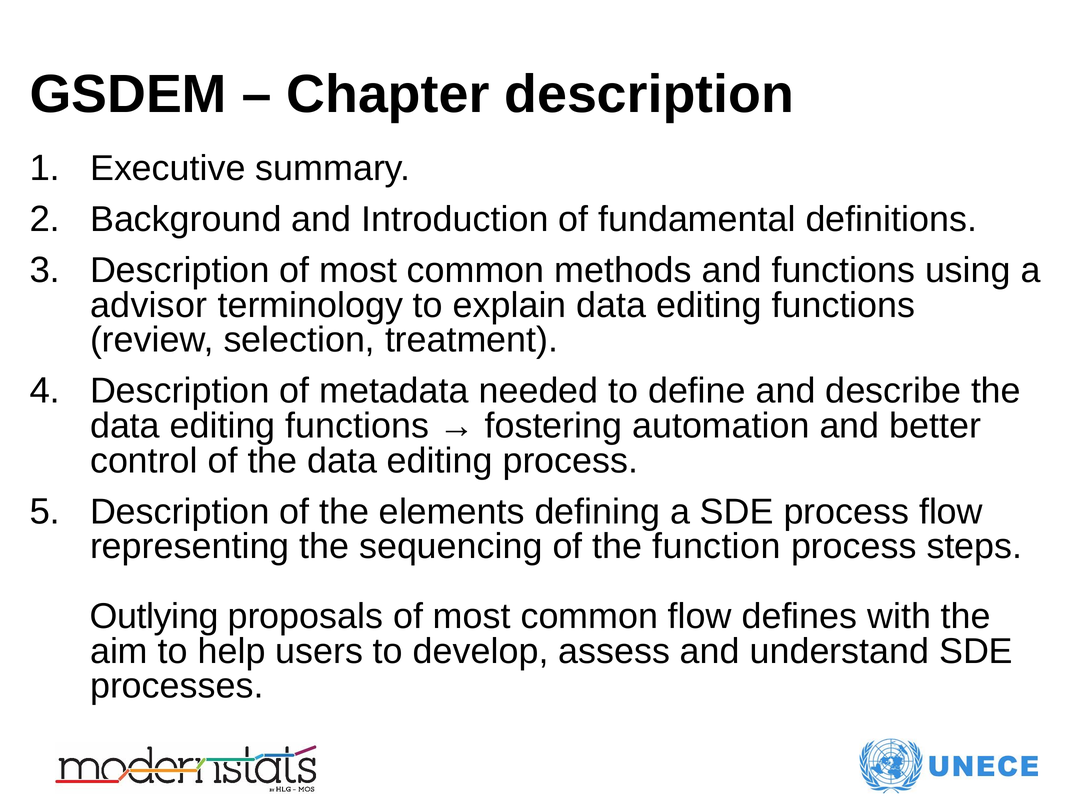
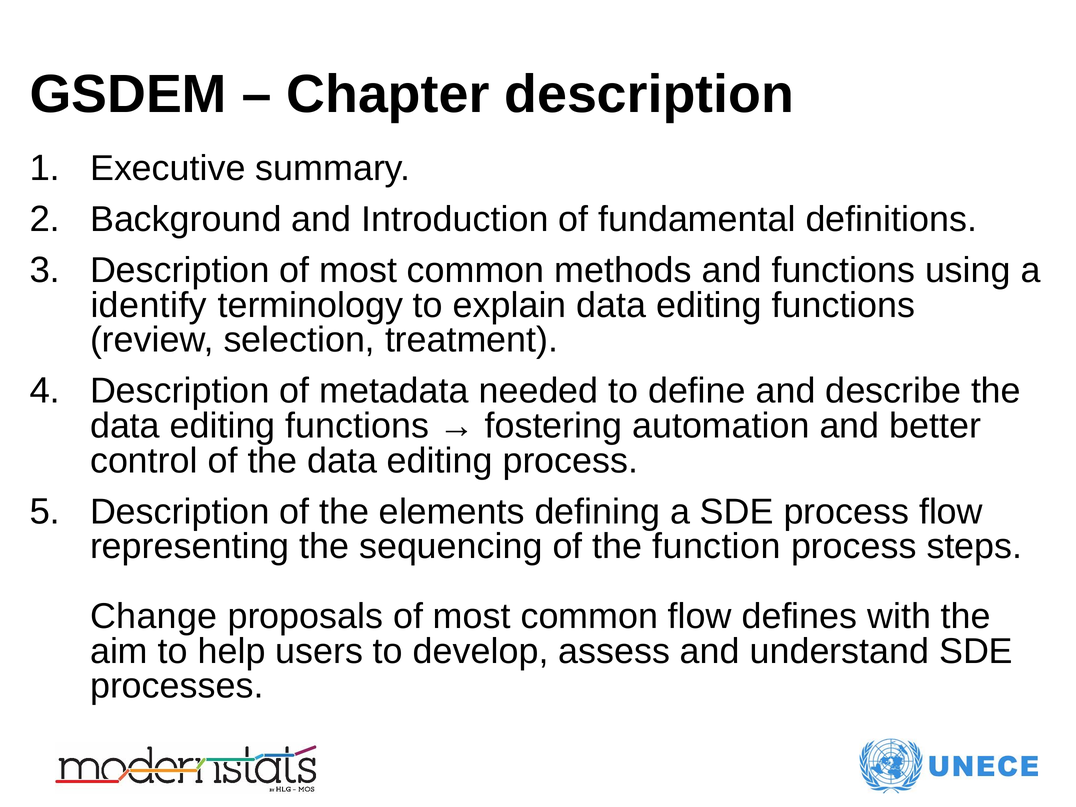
advisor: advisor -> identify (149, 305)
Outlying: Outlying -> Change (154, 616)
